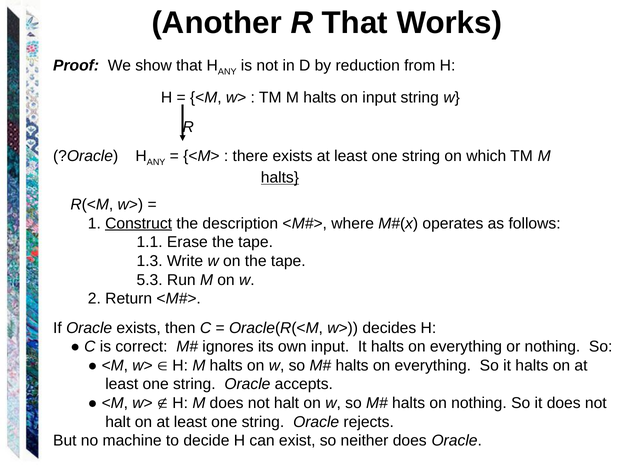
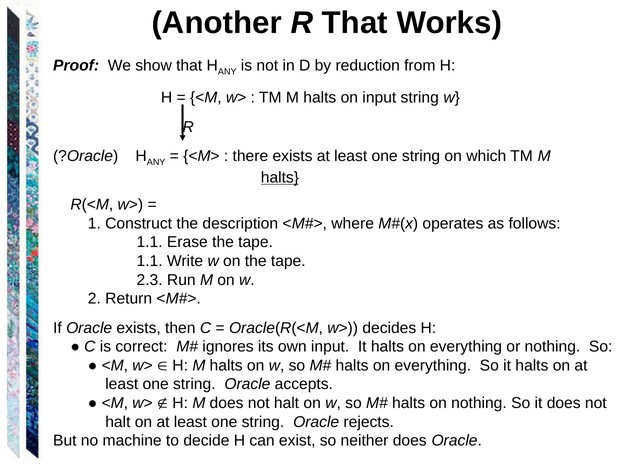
Construct underline: present -> none (139, 223)
1.3: 1.3 -> 1.1 (150, 261)
5.3: 5.3 -> 2.3 (150, 280)
